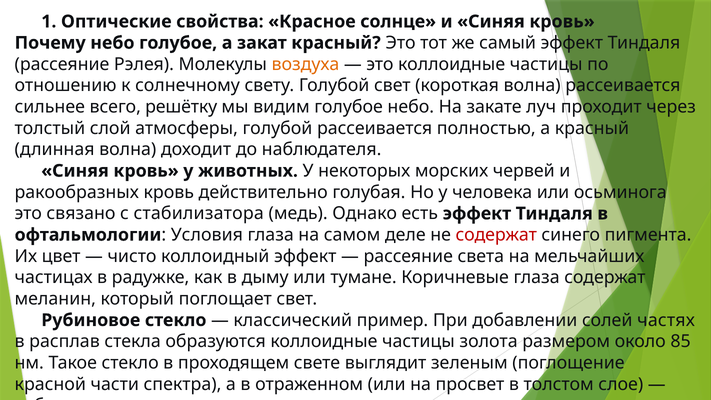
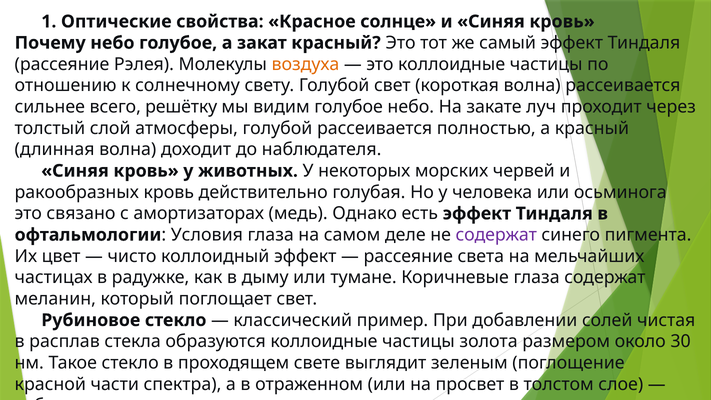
стабилизатора: стабилизатора -> амортизаторах (199, 213)
содержат colour: red -> purple (496, 235)
частях: частях -> чистая (666, 320)
85: 85 -> 30 (681, 341)
